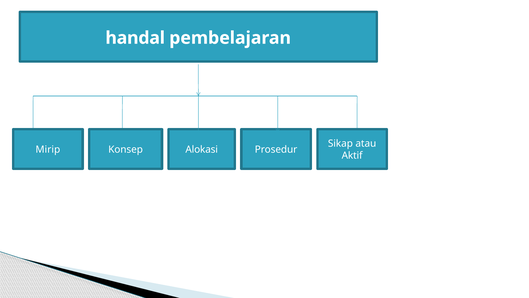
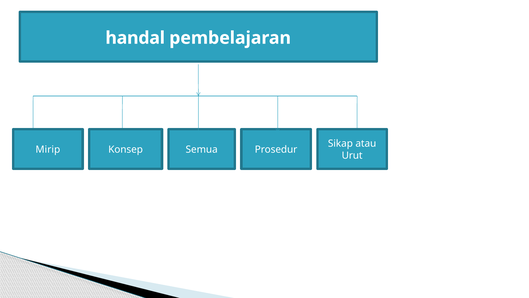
Alokasi: Alokasi -> Semua (202, 149)
Aktif: Aktif -> Urut (352, 155)
